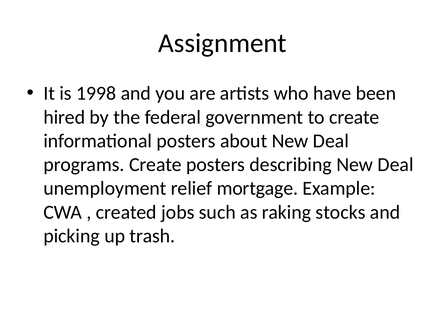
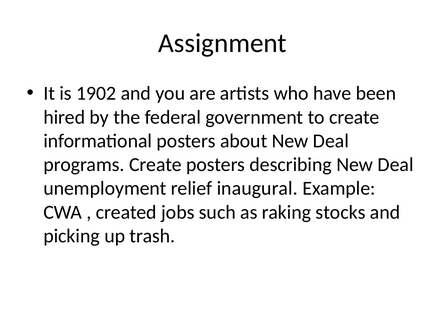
1998: 1998 -> 1902 (96, 93)
mortgage: mortgage -> inaugural (257, 188)
